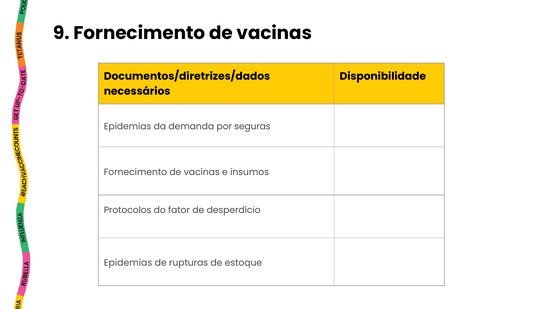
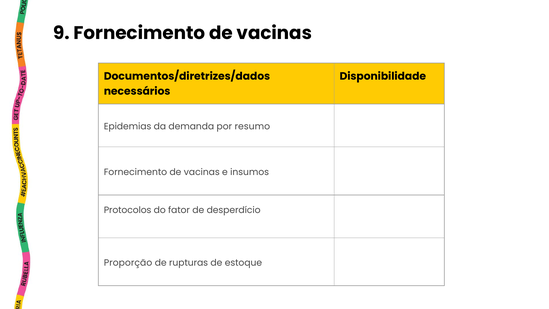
seguras: seguras -> resumo (252, 126)
Epidemias: Epidemias -> Proporção (128, 263)
